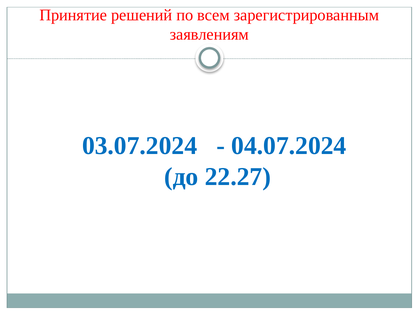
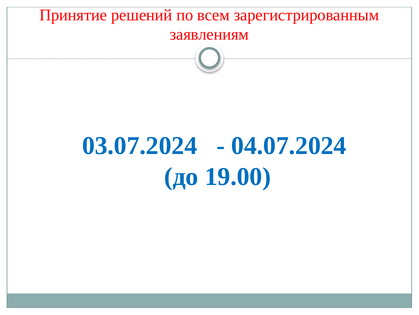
22.27: 22.27 -> 19.00 (238, 176)
